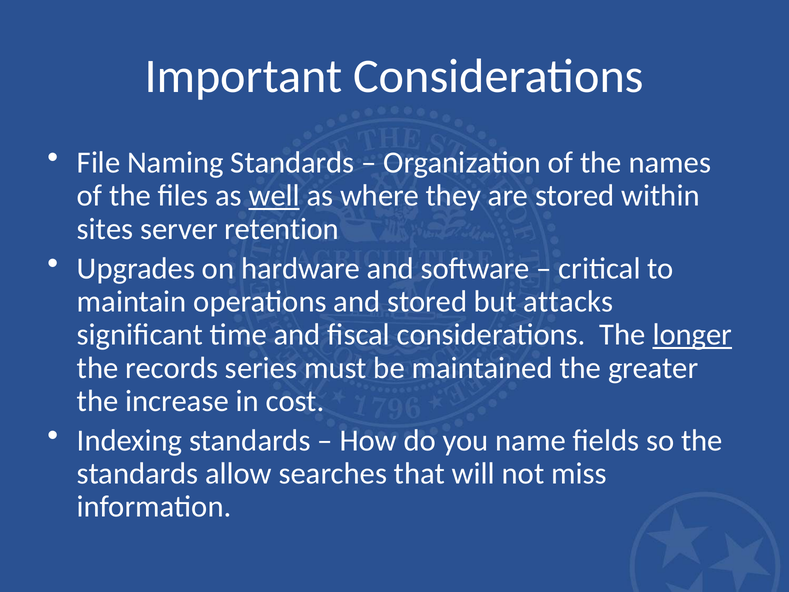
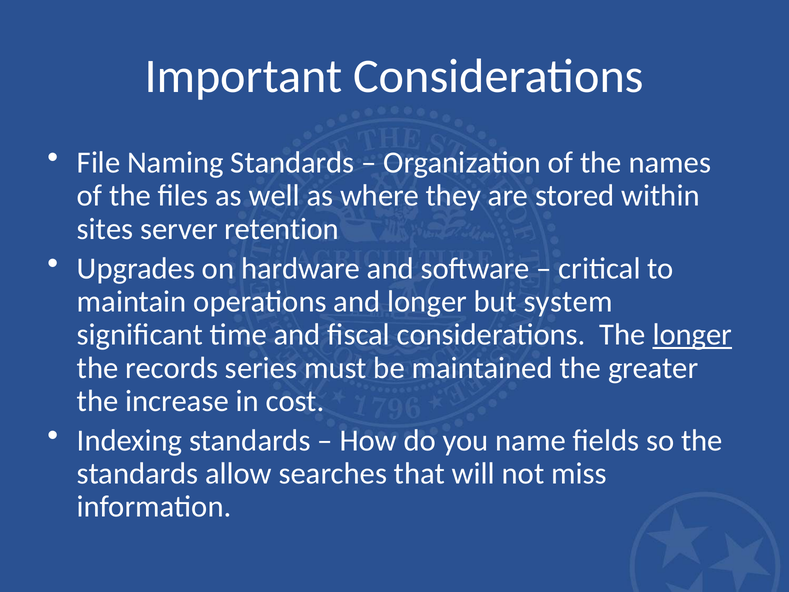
well underline: present -> none (274, 196)
and stored: stored -> longer (427, 301)
attacks: attacks -> system (568, 301)
